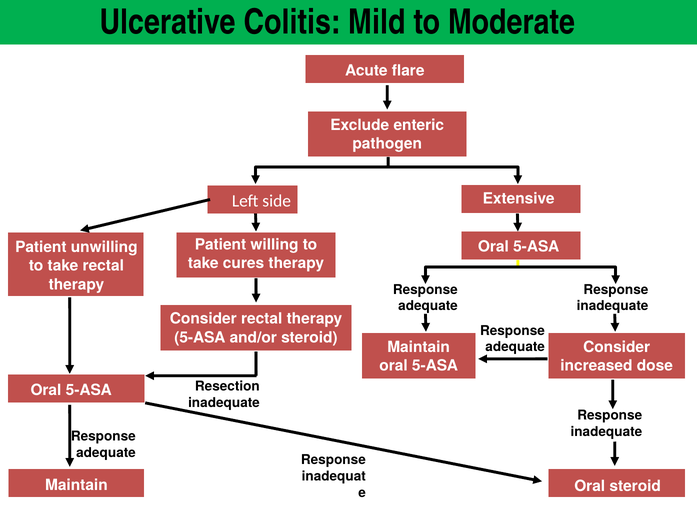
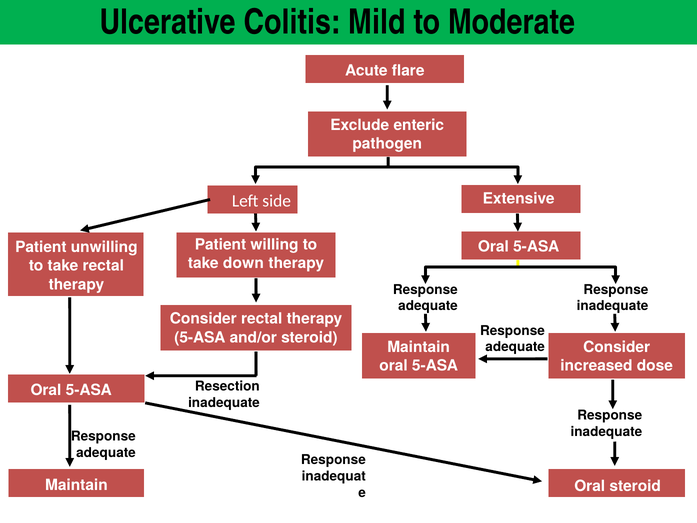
cures: cures -> down (243, 263)
